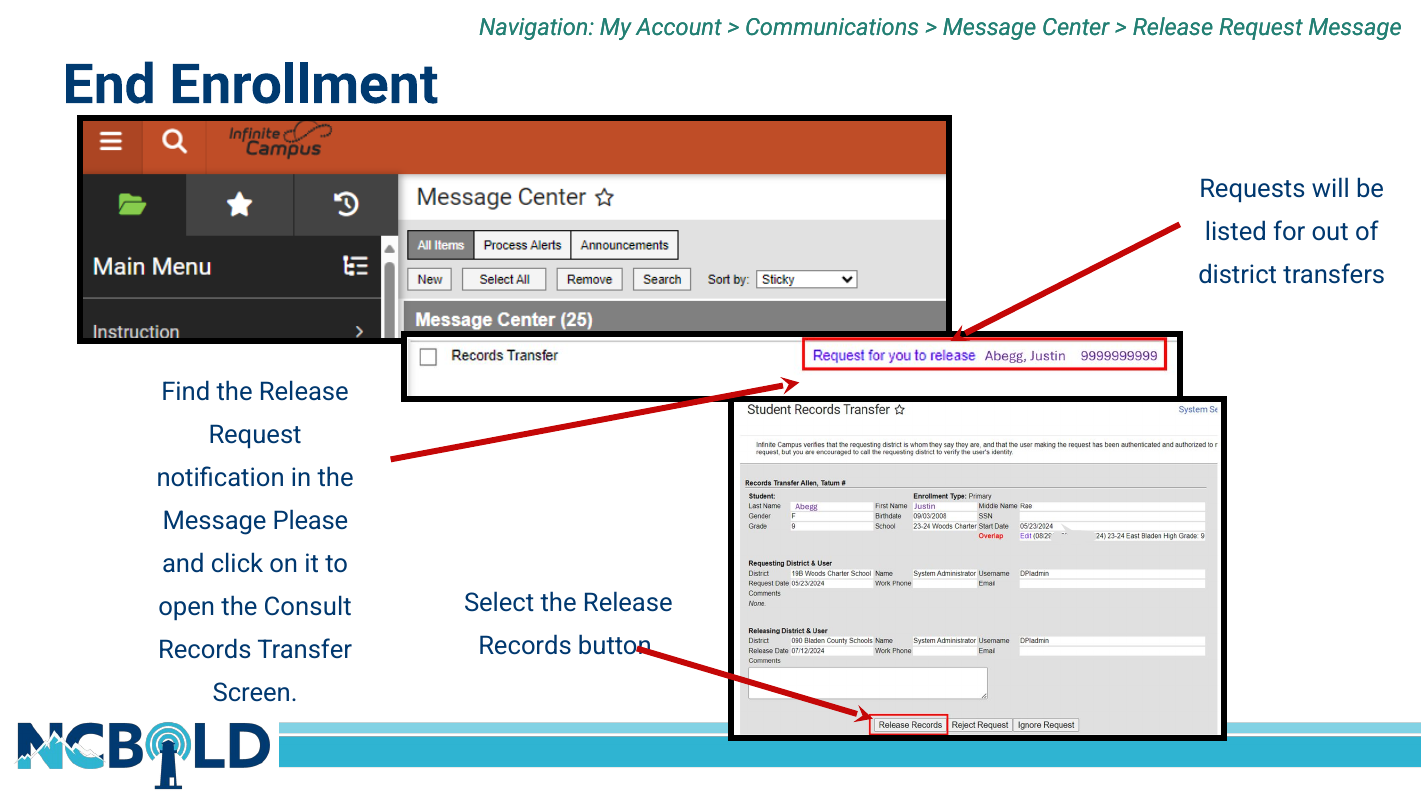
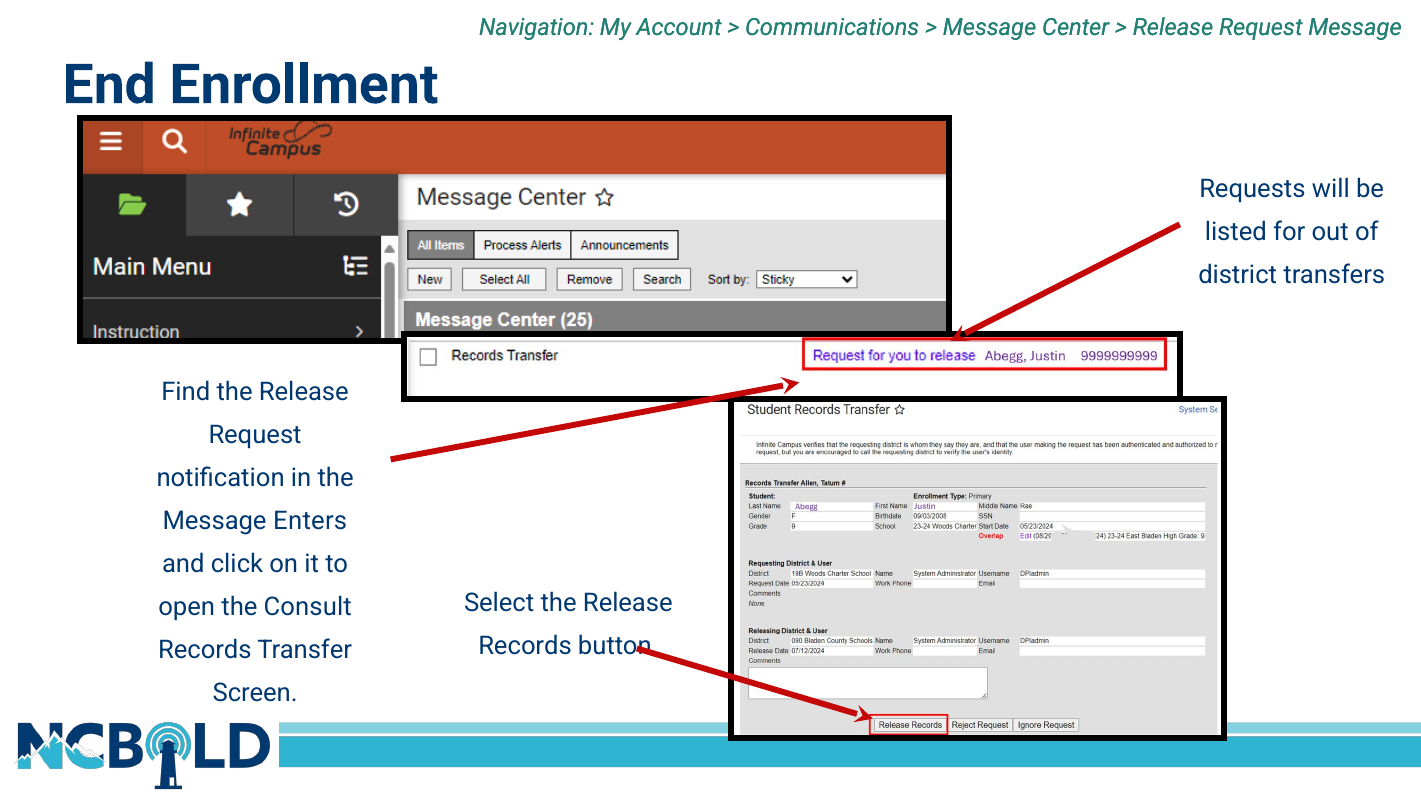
Please: Please -> Enters (310, 521)
